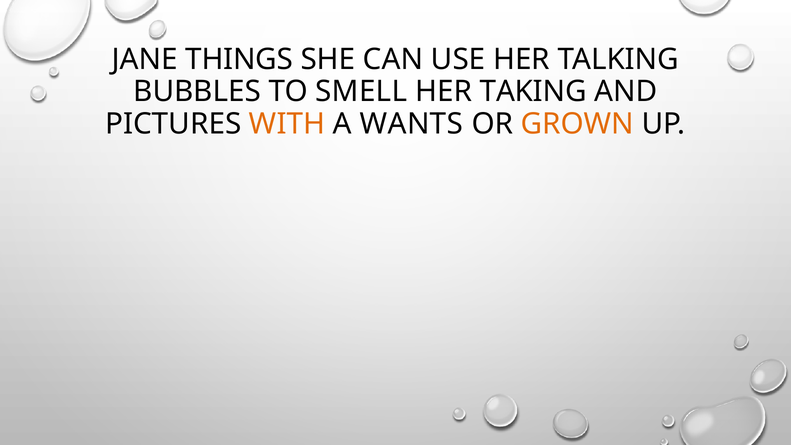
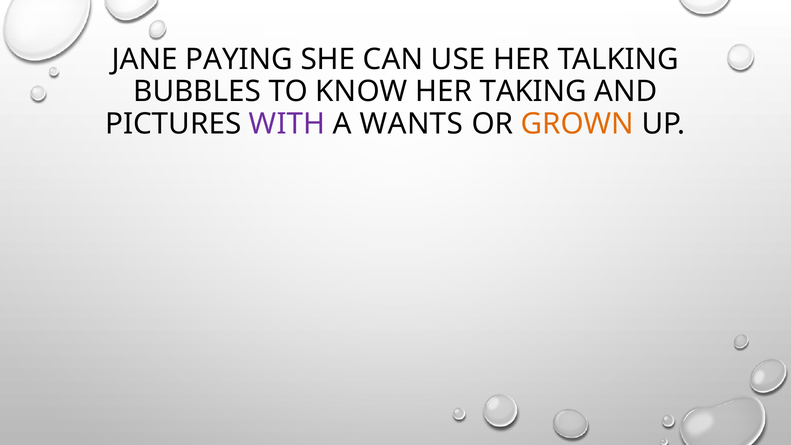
THINGS: THINGS -> PAYING (239, 60)
SMELL: SMELL -> KNOW (361, 92)
WITH colour: orange -> purple (287, 124)
